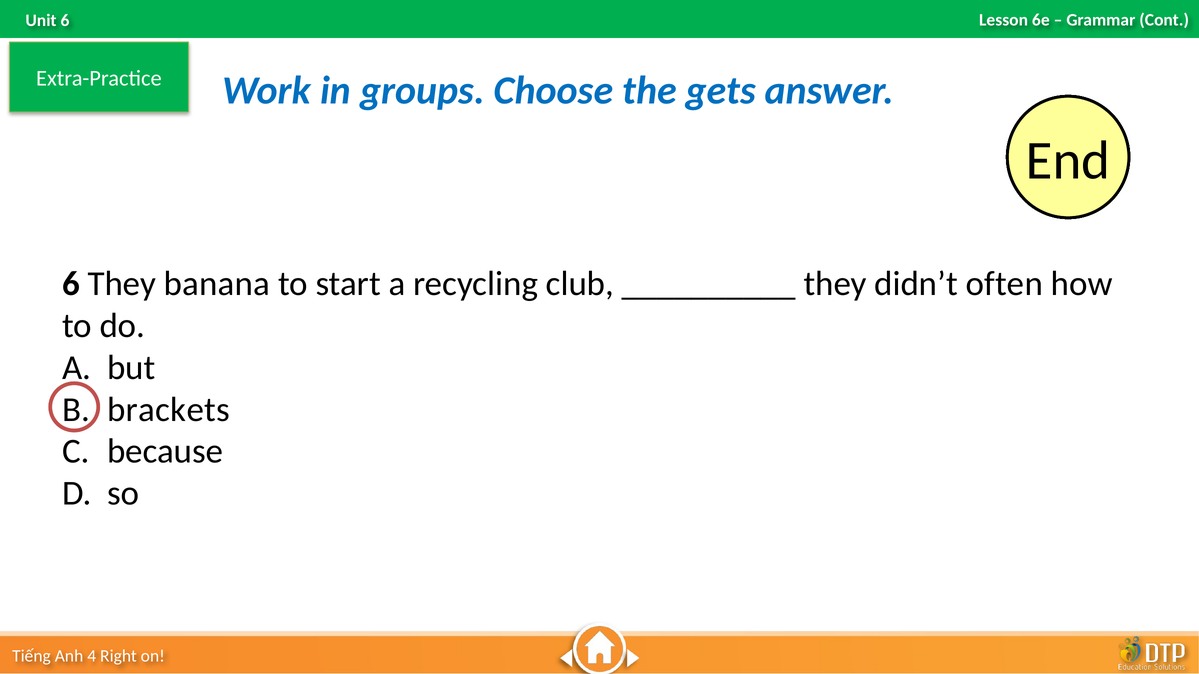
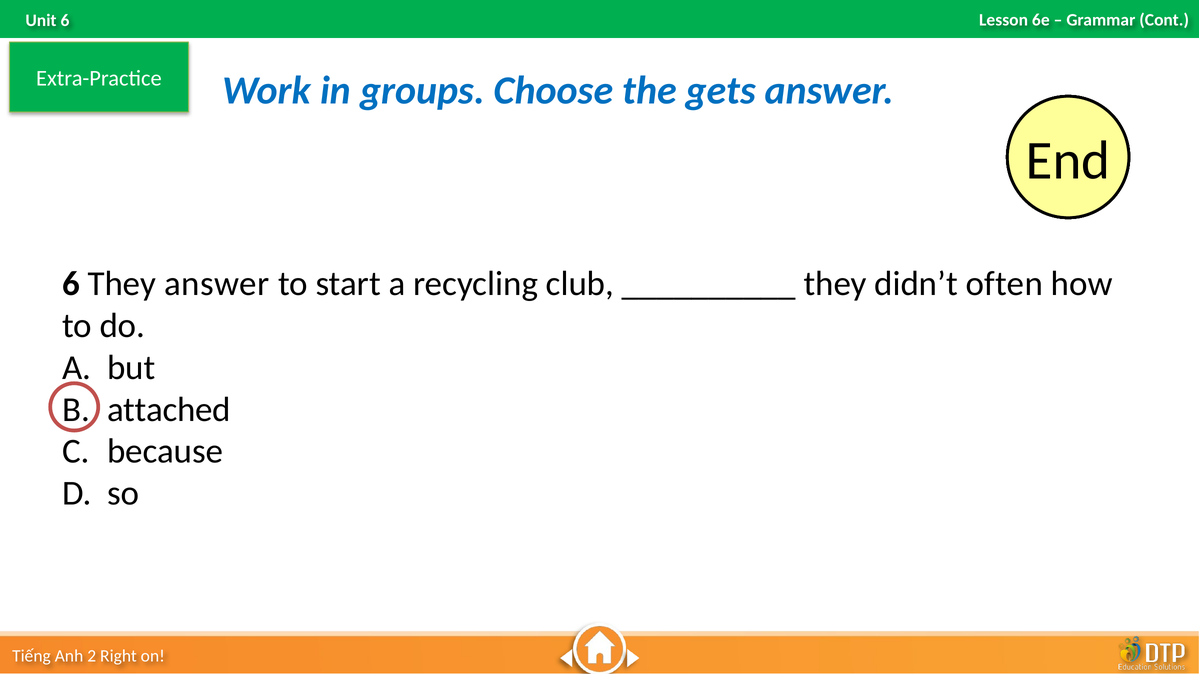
They banana: banana -> answer (217, 284)
brackets: brackets -> attached (169, 410)
4: 4 -> 2 (92, 656)
